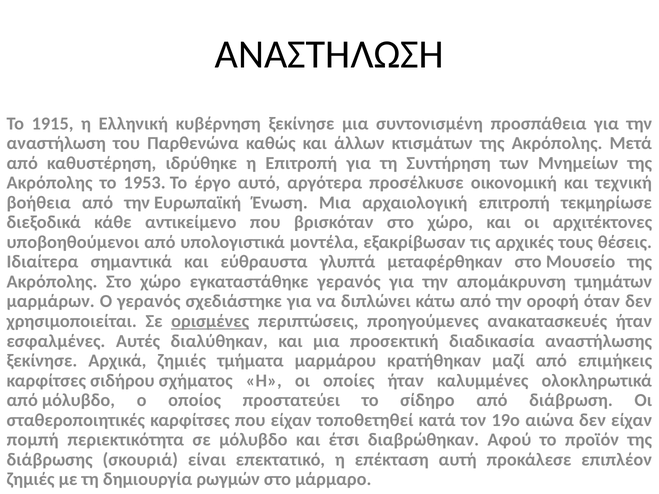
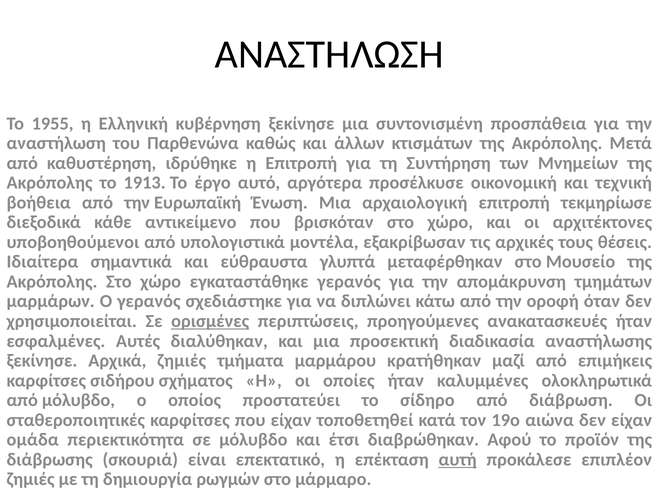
1915: 1915 -> 1955 (53, 124)
1953: 1953 -> 1913 (145, 183)
πομπή: πομπή -> ομάδα (33, 440)
αυτή underline: none -> present (458, 460)
